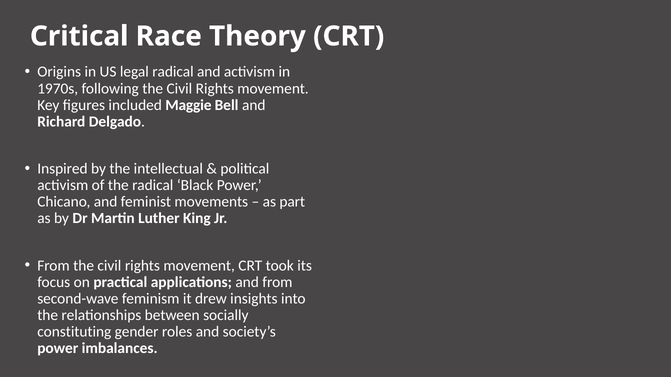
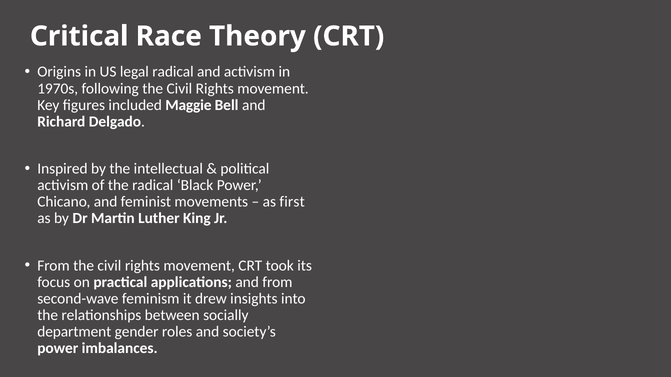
part: part -> first (292, 202)
constituting: constituting -> department (74, 332)
